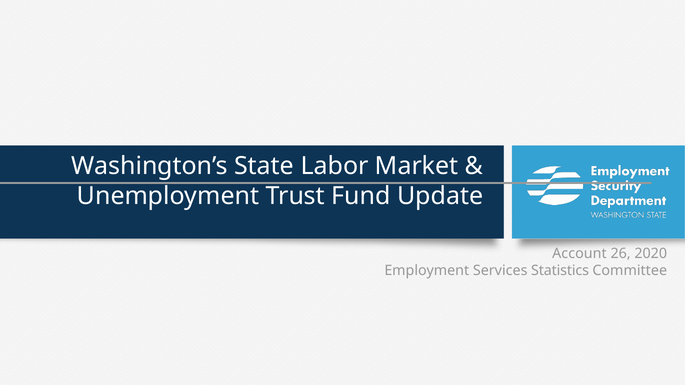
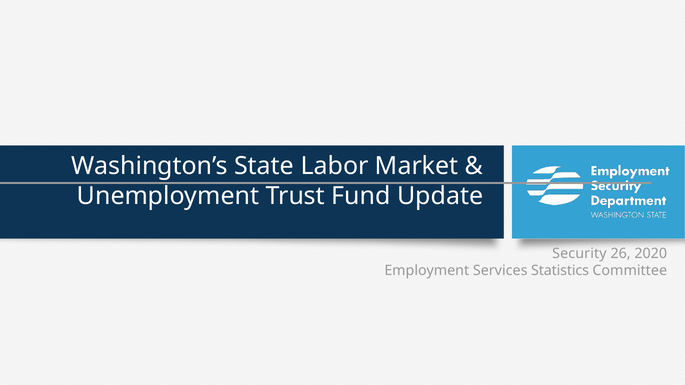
Account: Account -> Security (579, 254)
